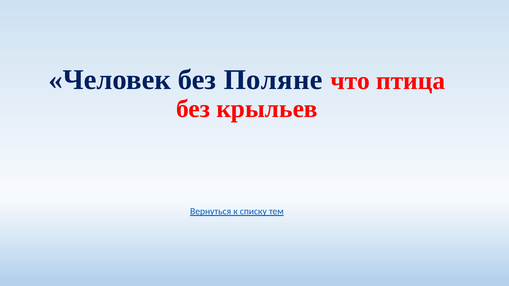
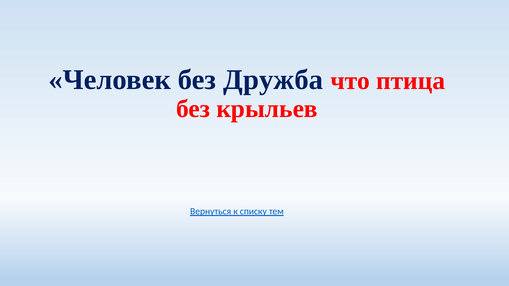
Поляне: Поляне -> Дружба (273, 80)
